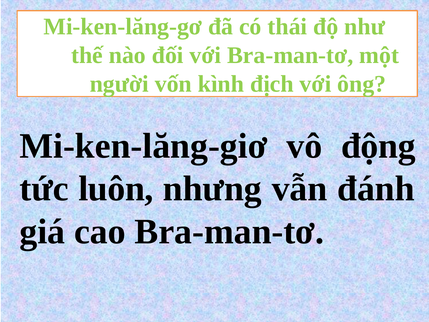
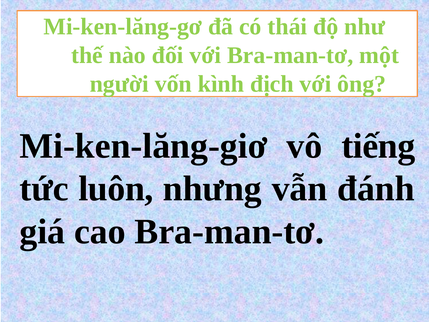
động: động -> tiếng (378, 146)
